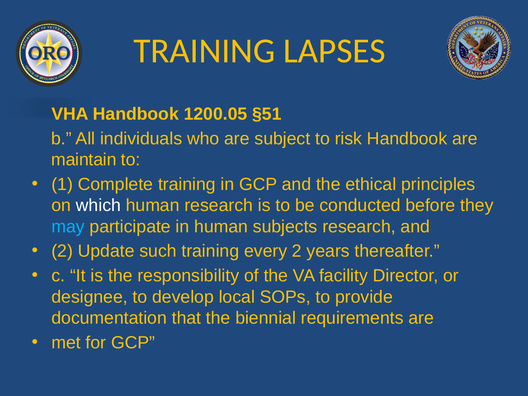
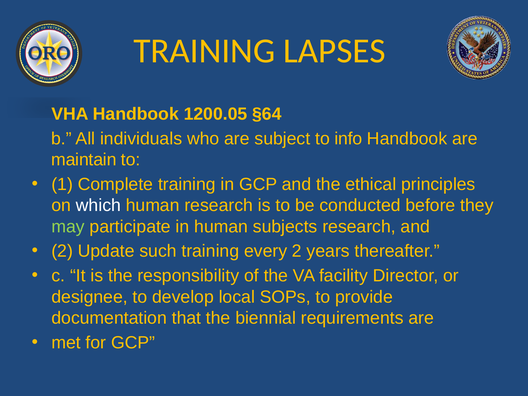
§51: §51 -> §64 (267, 114)
risk: risk -> info (348, 139)
may colour: light blue -> light green (68, 227)
